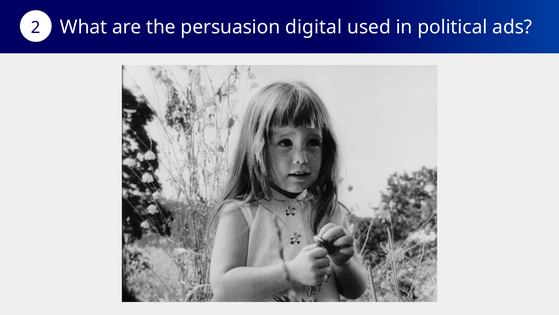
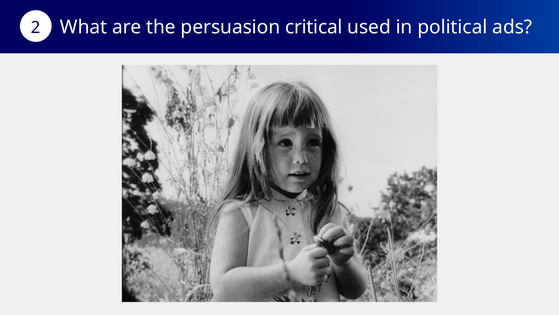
digital: digital -> critical (314, 27)
